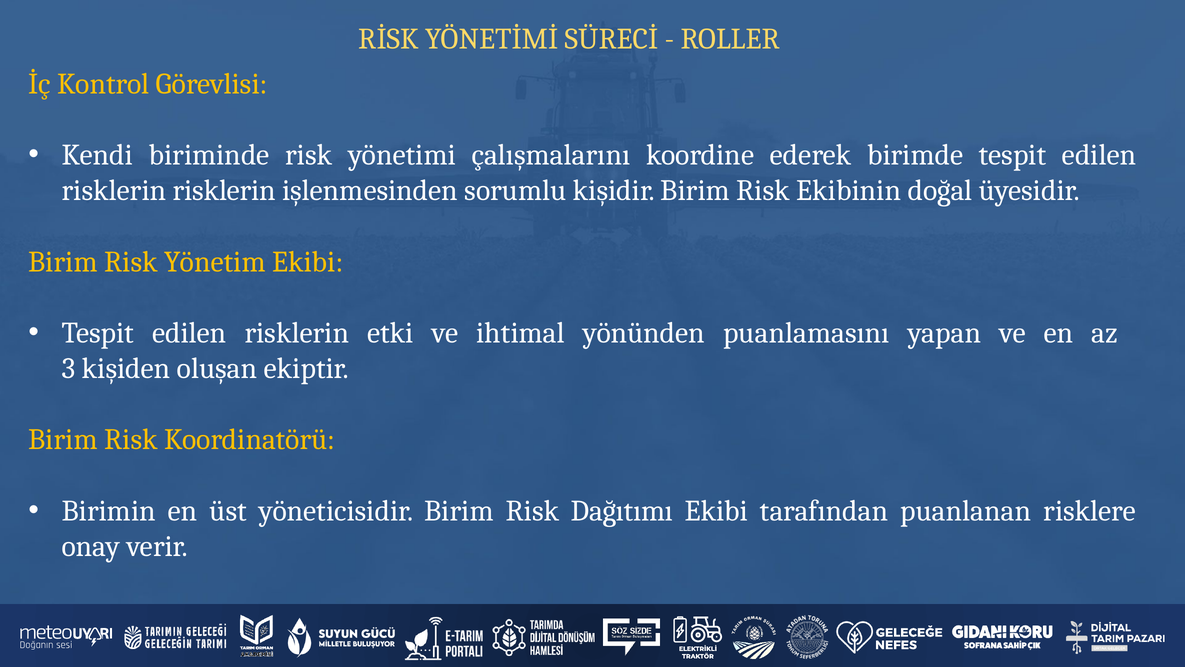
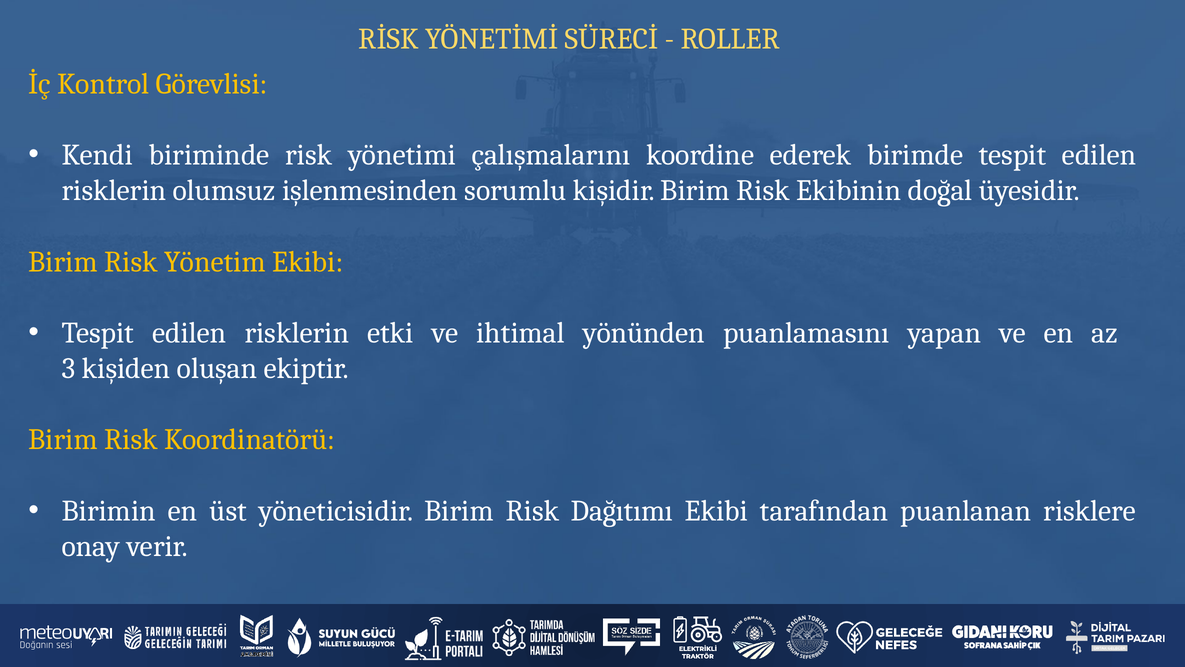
risklerin risklerin: risklerin -> olumsuz (224, 191)
